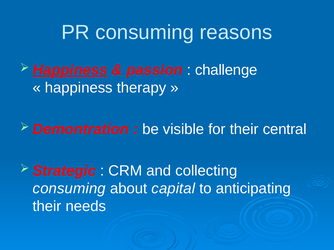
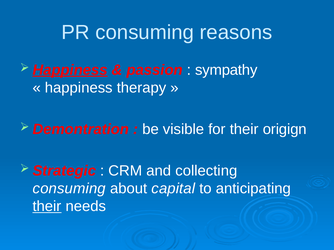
challenge: challenge -> sympathy (226, 70)
central: central -> origign (285, 129)
their underline: none -> present (47, 207)
